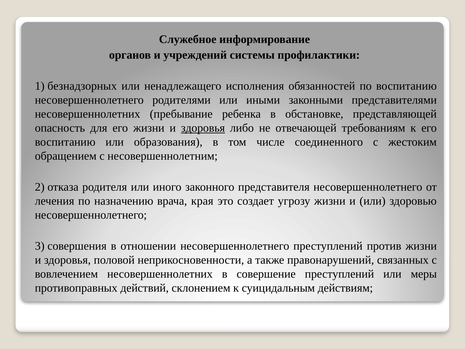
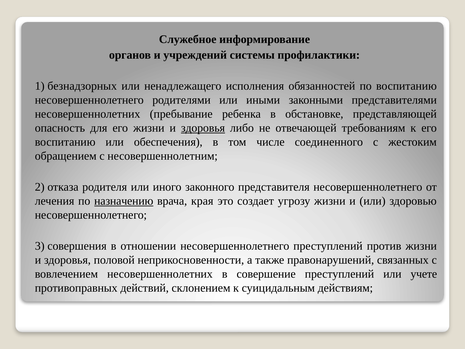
образования: образования -> обеспечения (168, 142)
назначению underline: none -> present (124, 201)
меры: меры -> учете (424, 274)
